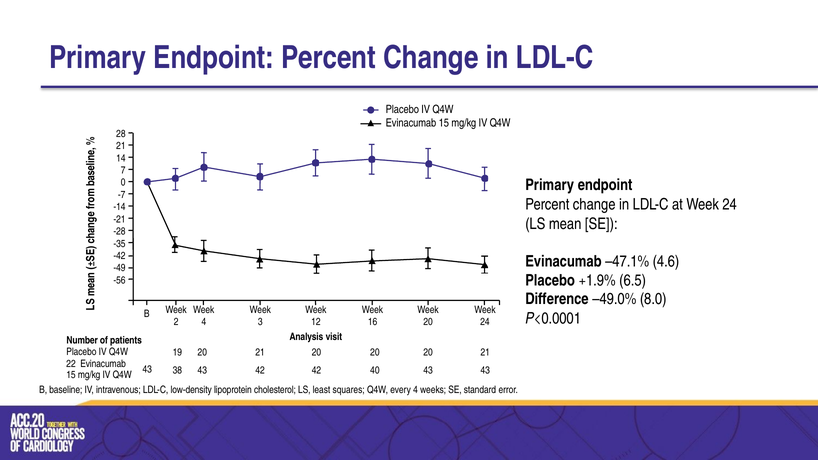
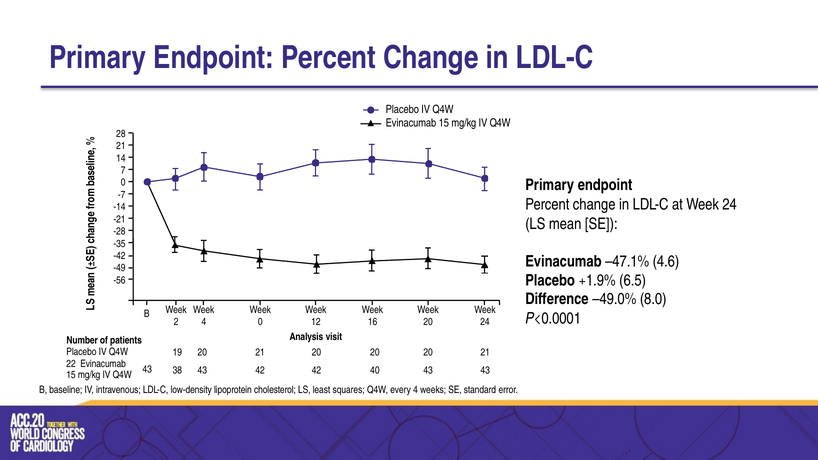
4 3: 3 -> 0 (260, 322)
